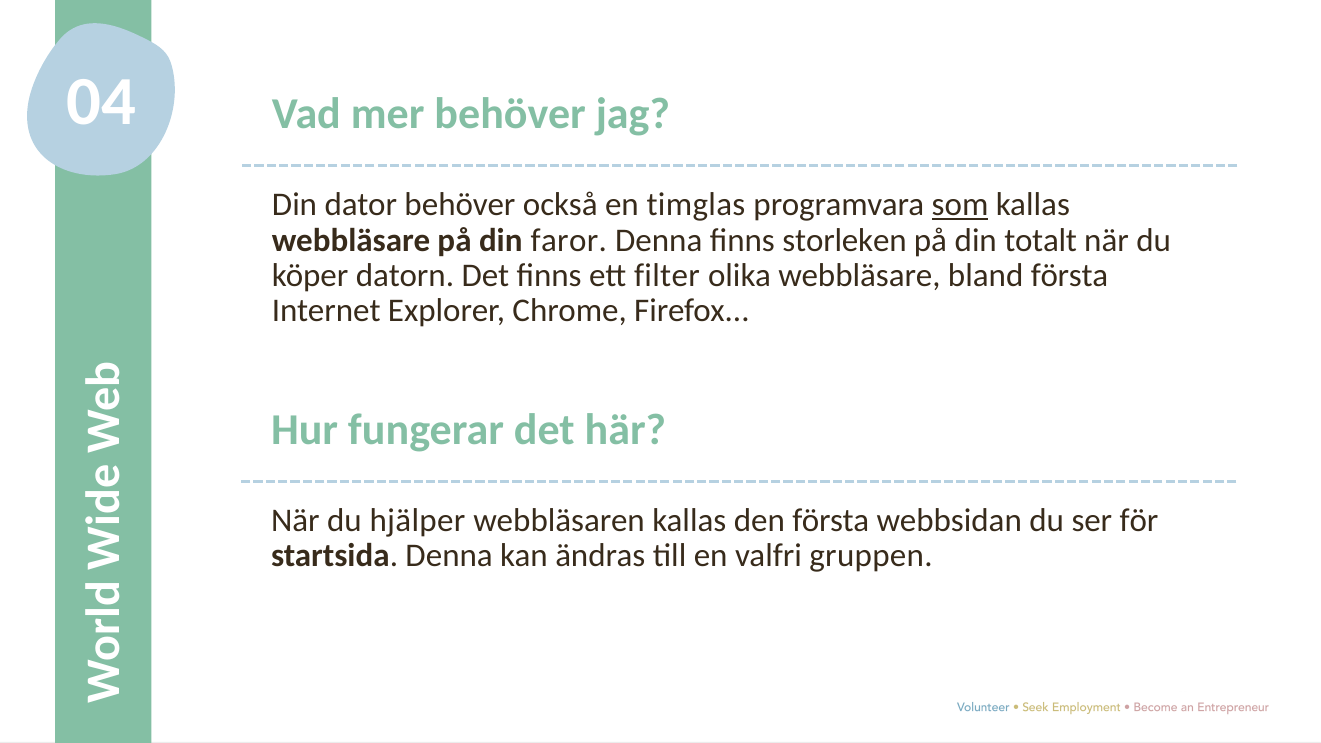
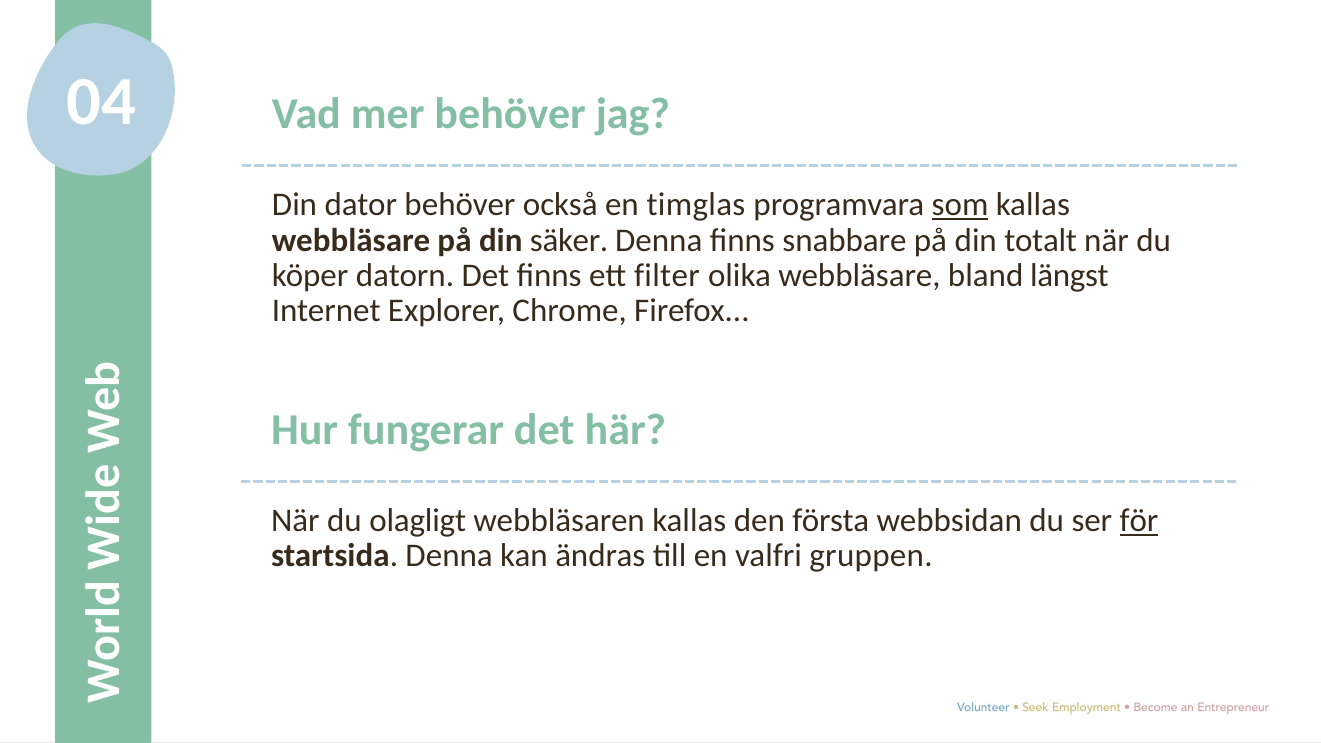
faror: faror -> säker (569, 240)
storleken: storleken -> snabbare (844, 240)
bland första: första -> längst (1069, 275)
hjälper: hjälper -> olagligt (418, 520)
för underline: none -> present (1139, 520)
